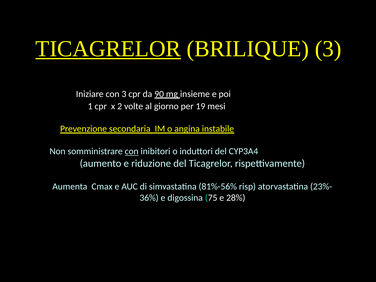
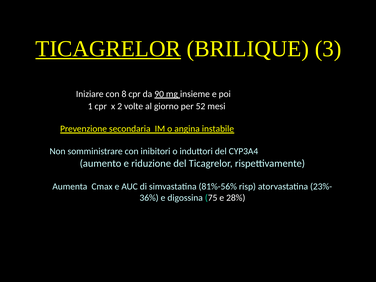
con 3: 3 -> 8 (124, 94)
19: 19 -> 52 (201, 106)
con underline: present -> none (132, 151)
